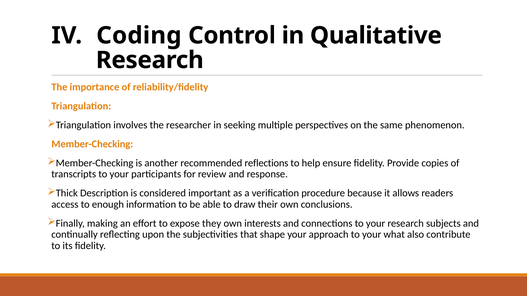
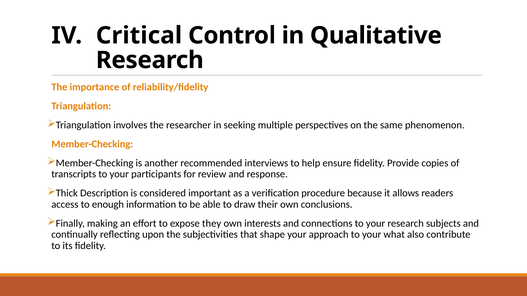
Coding: Coding -> Critical (139, 36)
reflections: reflections -> interviews (266, 163)
